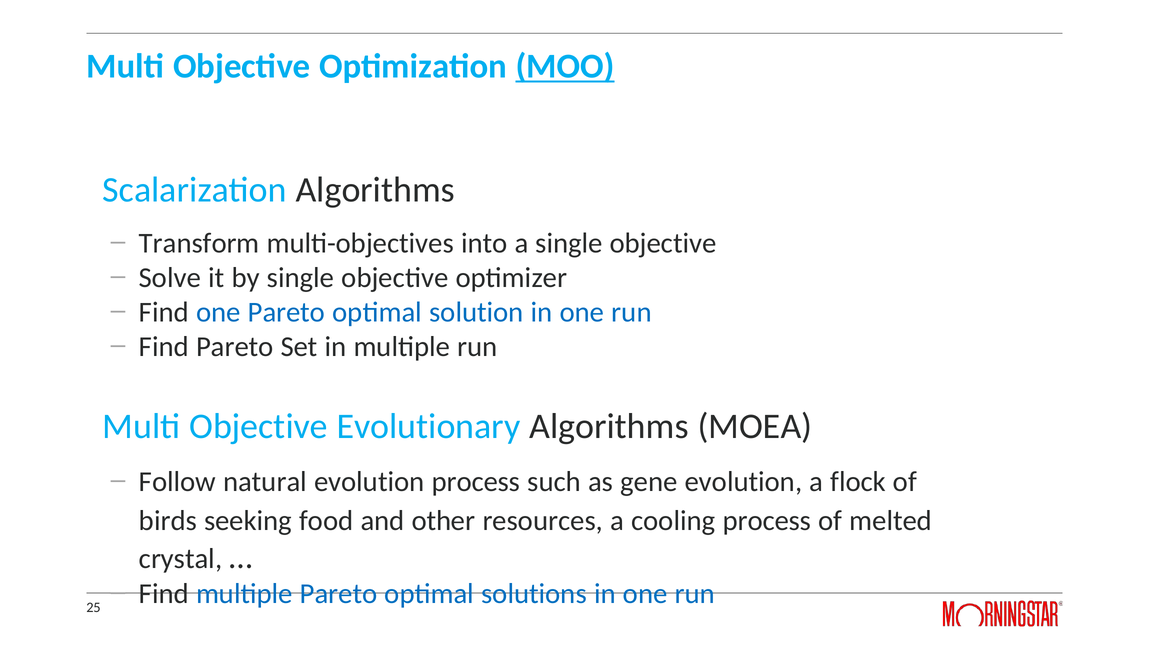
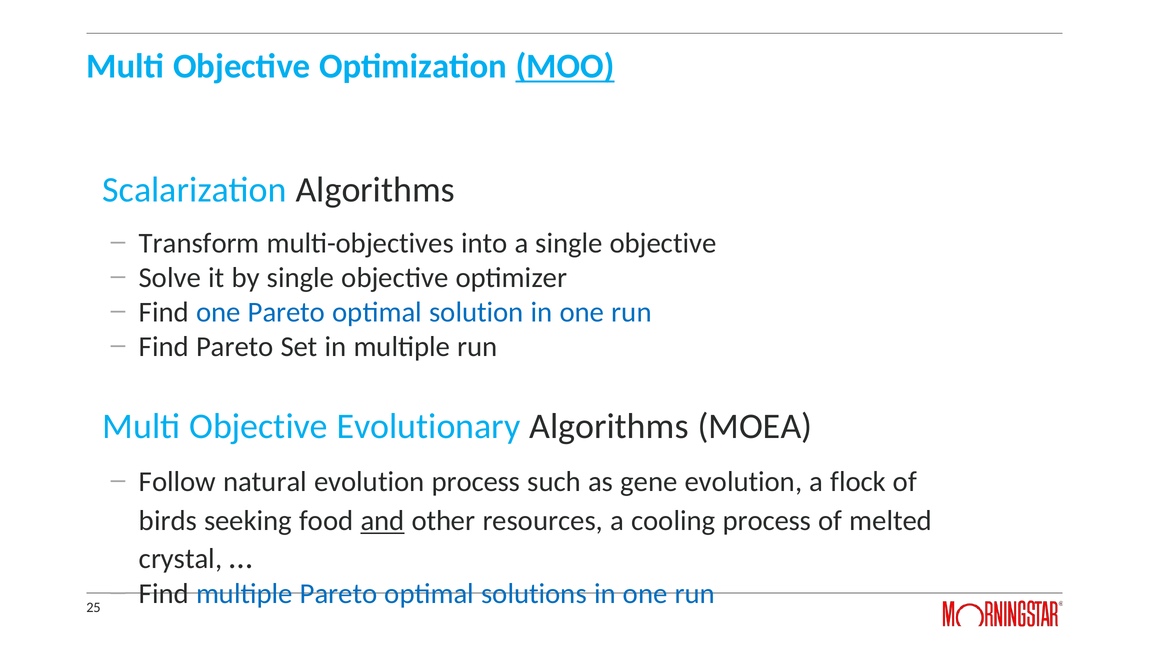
and underline: none -> present (383, 521)
